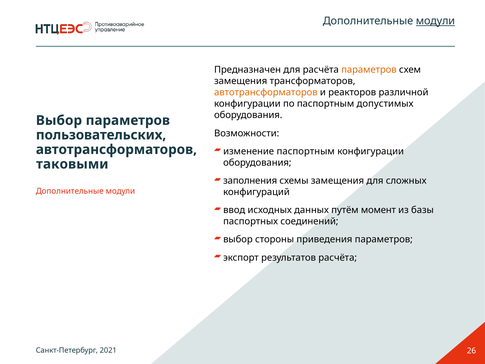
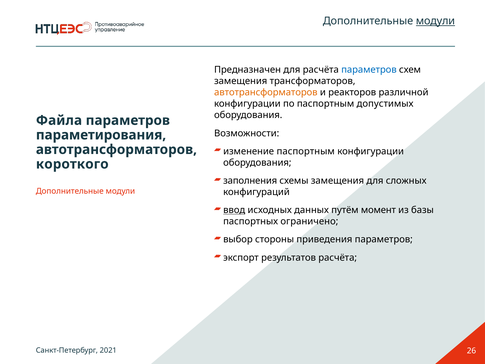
параметров colour: orange -> blue (369, 70)
Выбор: Выбор -> Файла (59, 120)
пользовательских: пользовательских -> параметирования (101, 135)
таковыми: таковыми -> короткого (72, 164)
ввод underline: none -> present (234, 210)
соединений: соединений -> ограничено (309, 221)
